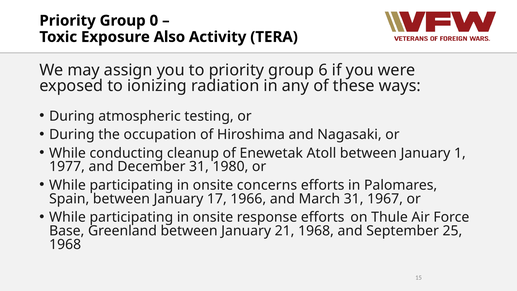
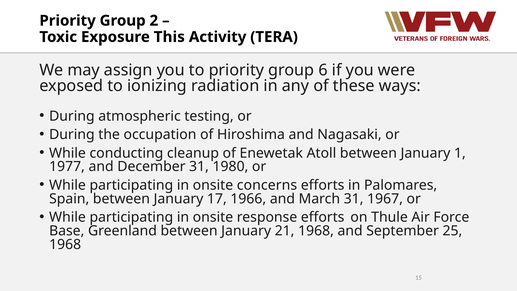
0: 0 -> 2 (154, 21)
Also: Also -> This (169, 37)
